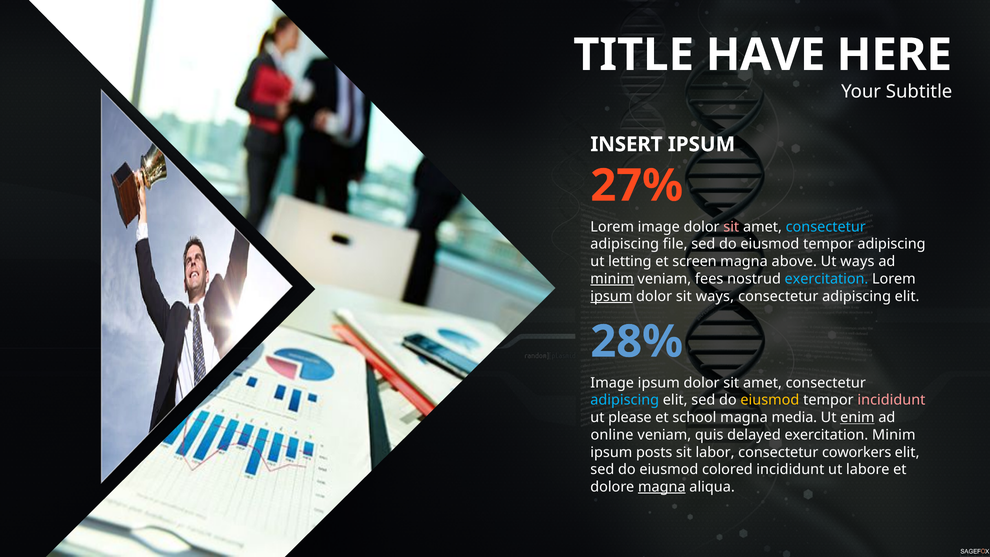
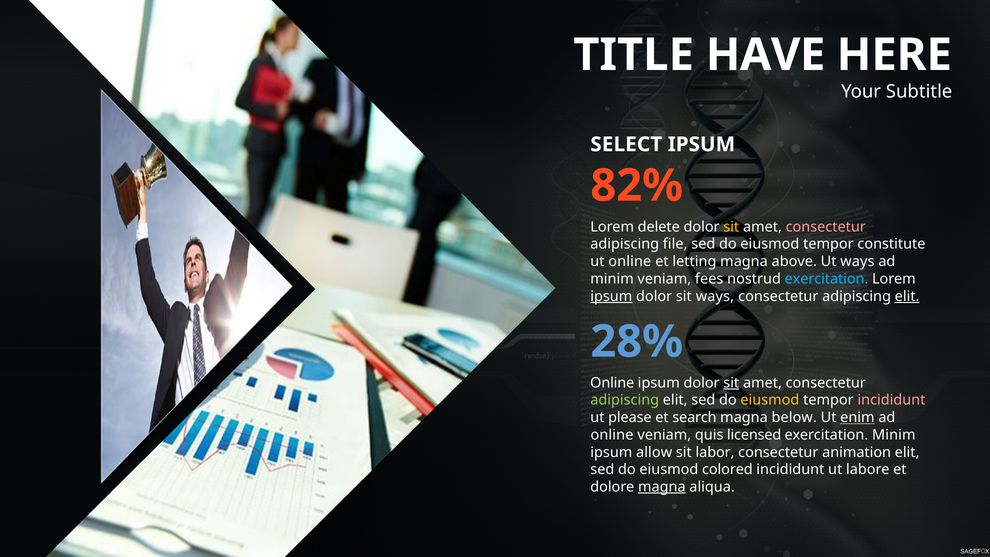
INSERT: INSERT -> SELECT (626, 144)
27%: 27% -> 82% (637, 186)
Lorem image: image -> delete (659, 227)
sit colour: pink -> yellow (731, 227)
consectetur colour: light blue -> pink (826, 227)
tempor adipiscing: adipiscing -> constitute (891, 244)
ut letting: letting -> online (630, 262)
screen: screen -> letting (694, 262)
minim underline: present -> none (612, 279)
elit underline: none -> present (907, 296)
Image: Image -> Online (612, 383)
sit underline: none -> present (731, 383)
adipiscing colour: light blue -> light green (625, 400)
school: school -> search (695, 417)
media: media -> below (794, 417)
delayed: delayed -> licensed (754, 435)
posts: posts -> allow (654, 452)
coworkers: coworkers -> animation (857, 452)
